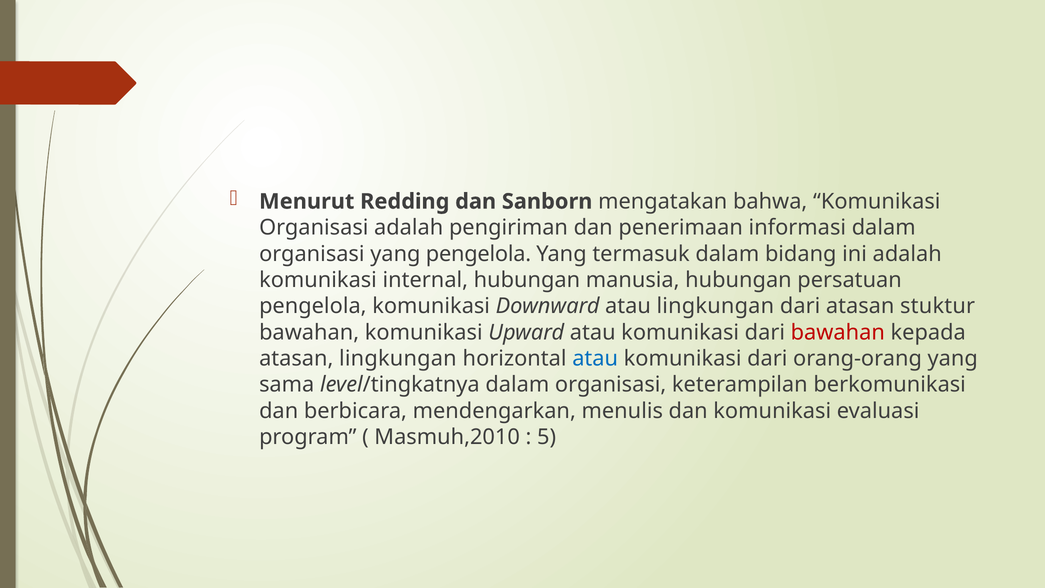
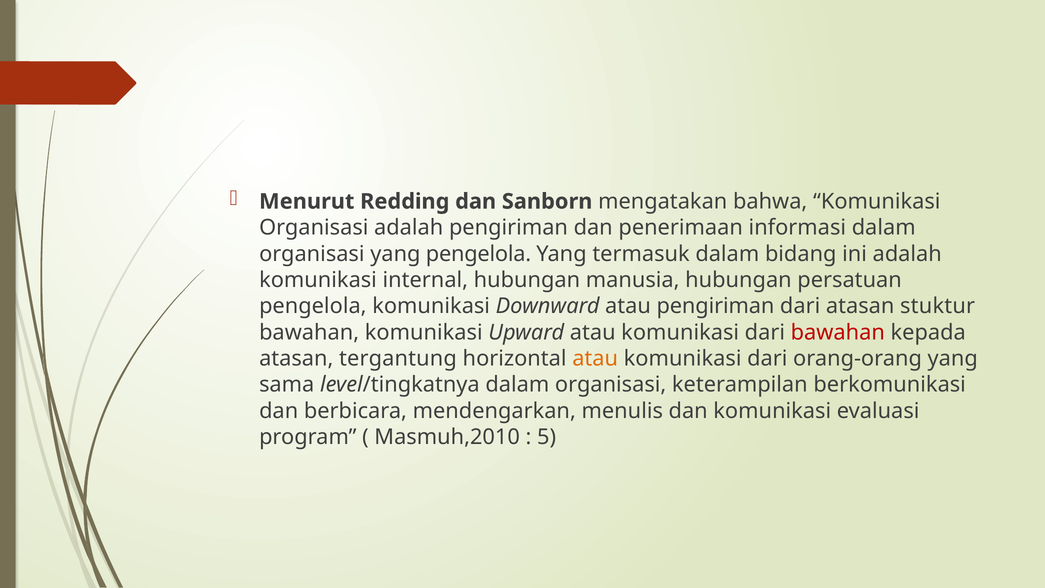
atau lingkungan: lingkungan -> pengiriman (715, 306)
atasan lingkungan: lingkungan -> tergantung (398, 358)
atau colour: blue -> orange (595, 358)
